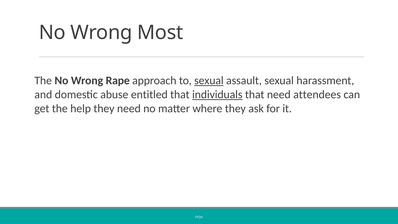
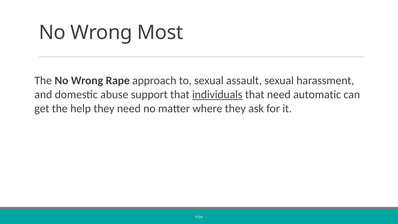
sexual underline: present -> none (209, 81)
entitled: entitled -> support (149, 94)
attendees: attendees -> automatic (317, 94)
